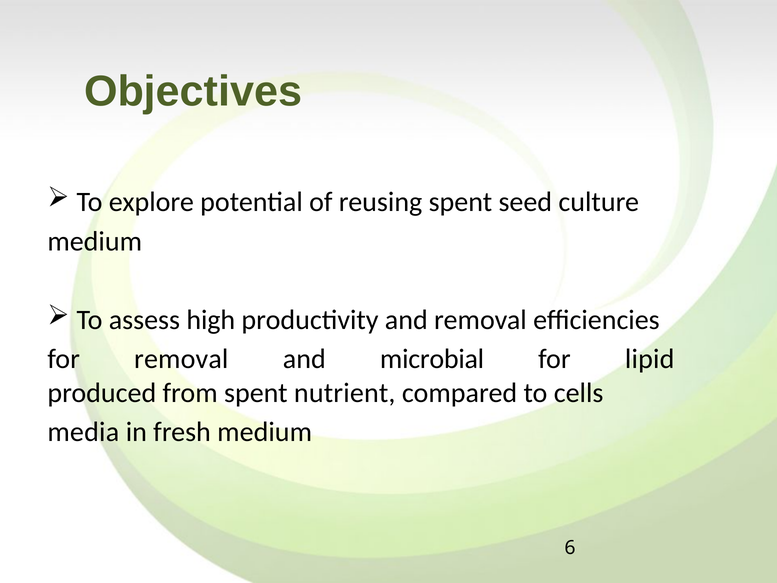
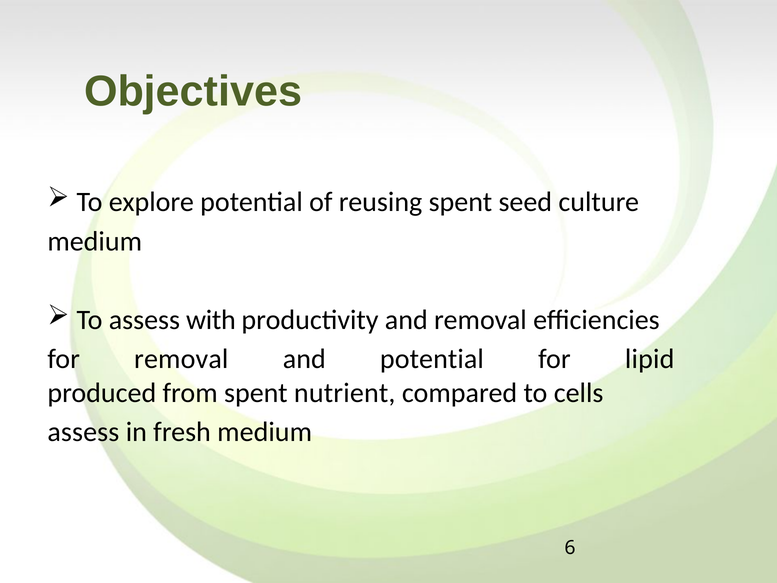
high: high -> with (211, 320)
and microbial: microbial -> potential (432, 359)
media: media -> assess (83, 432)
